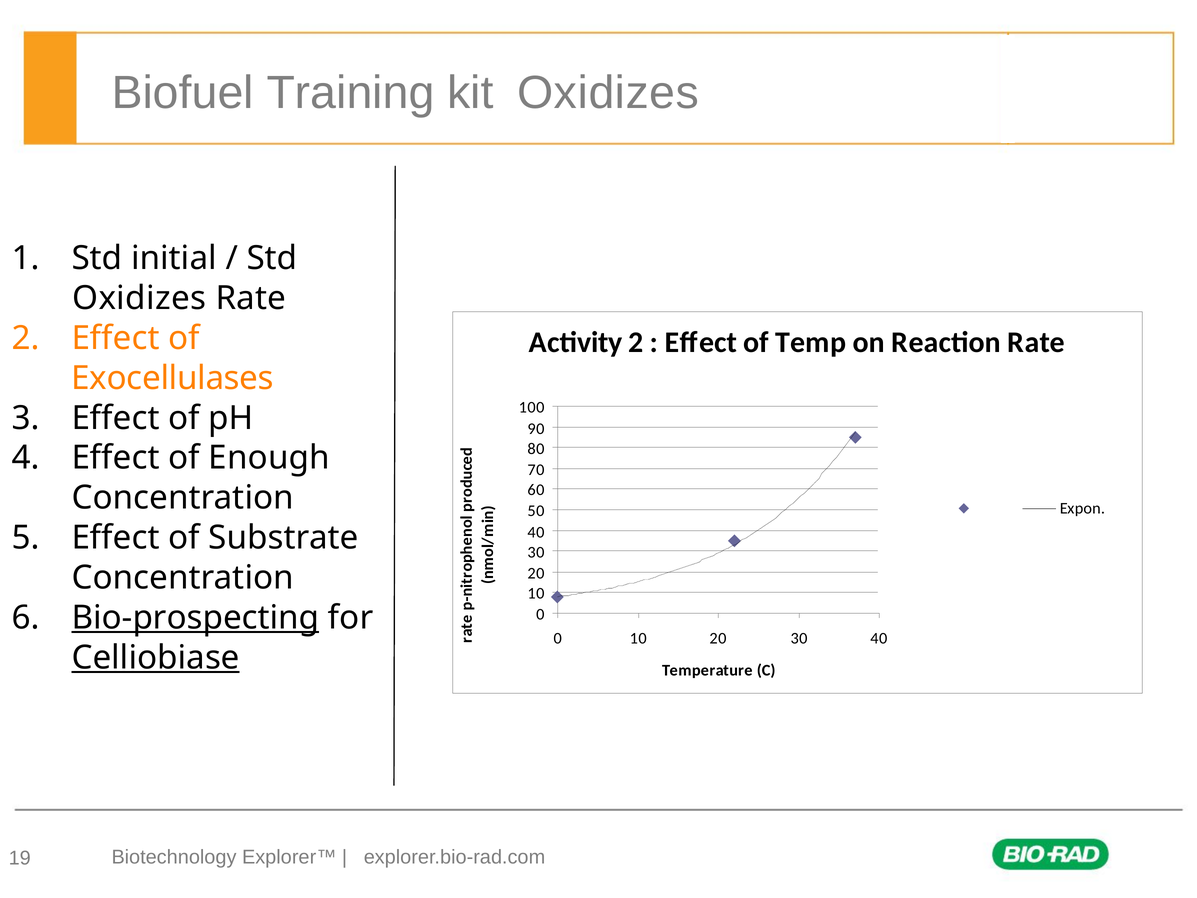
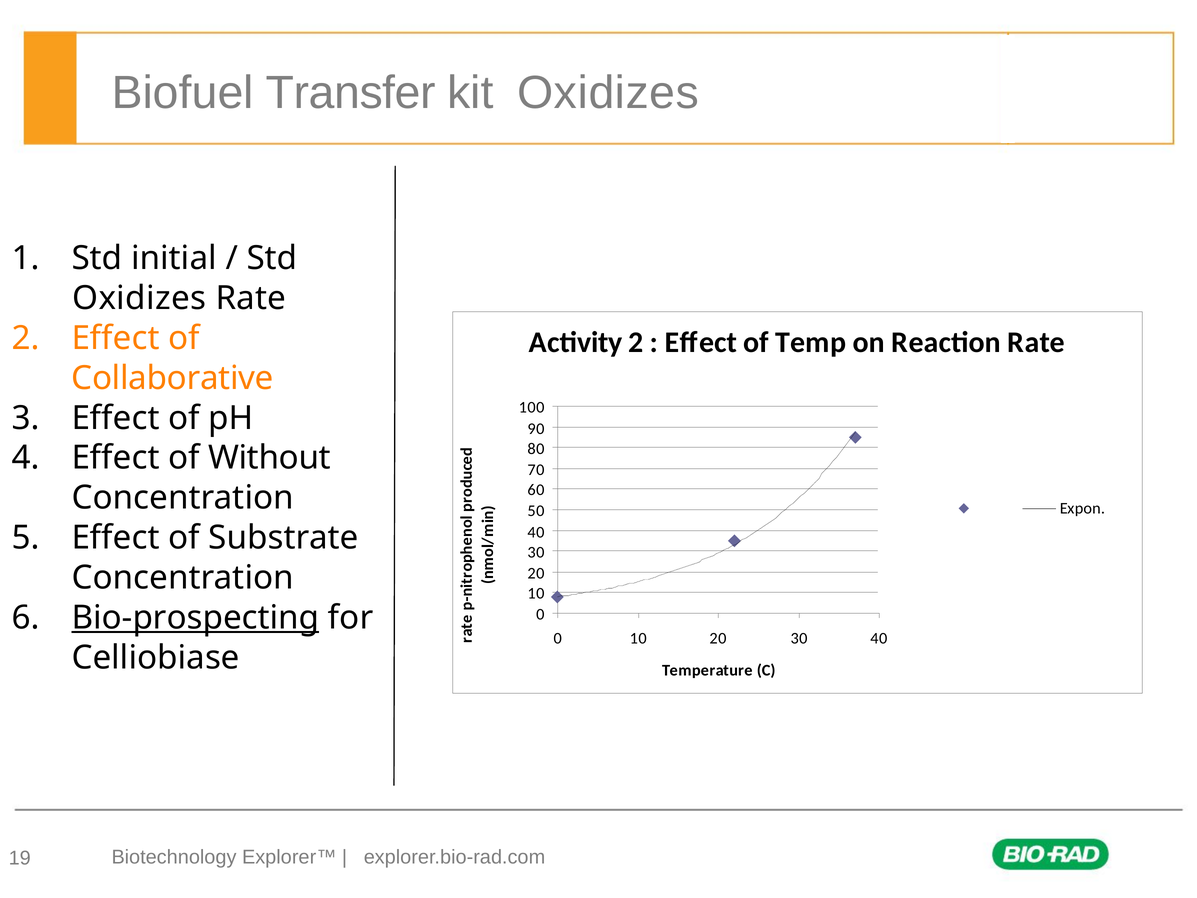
Training: Training -> Transfer (351, 93)
Exocellulases: Exocellulases -> Collaborative (173, 378)
Enough: Enough -> Without (269, 458)
Celliobiase underline: present -> none (156, 657)
